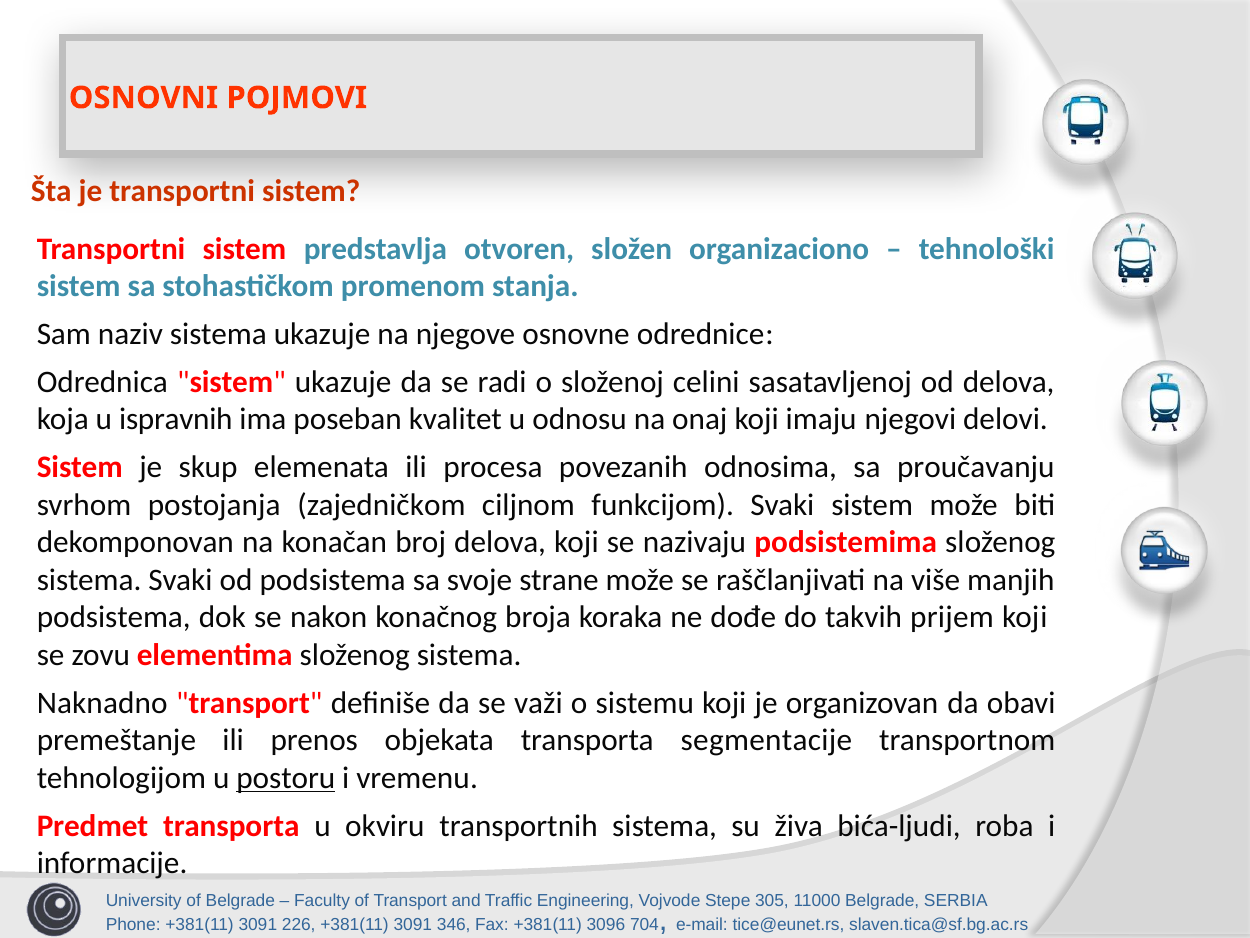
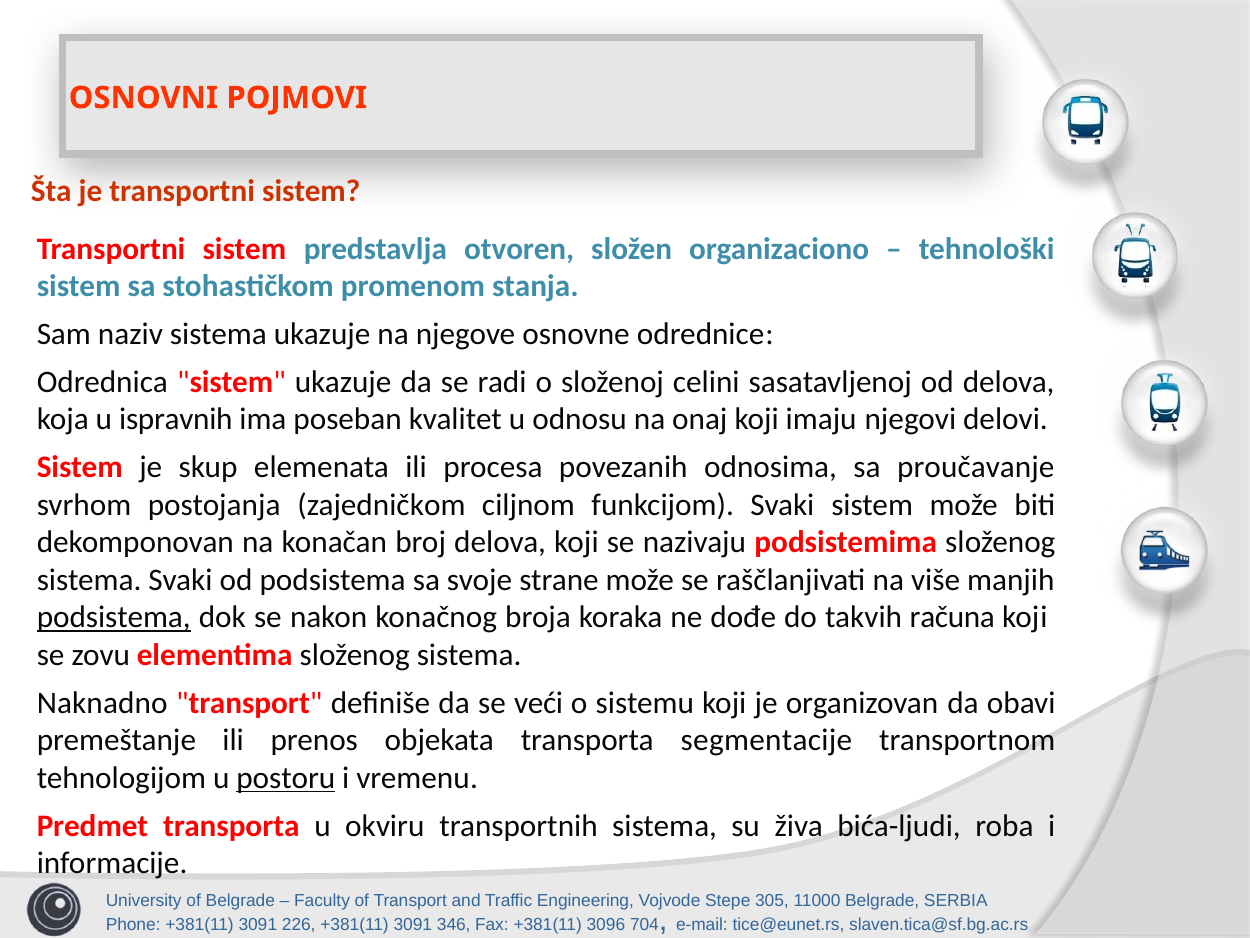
proučavanju: proučavanju -> proučavanje (976, 467)
podsistema underline: none -> present (114, 617)
prijem: prijem -> računa (952, 617)
važi: važi -> veći (539, 703)
